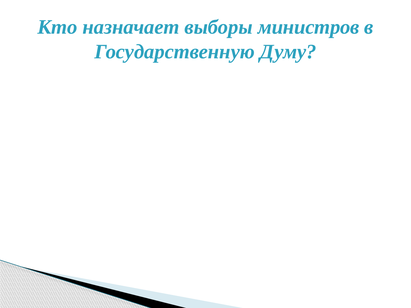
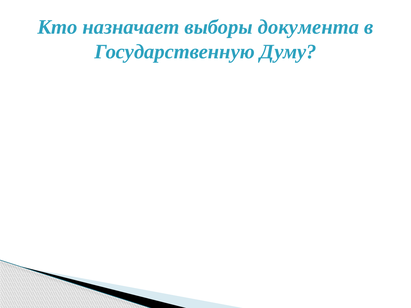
министров: министров -> документа (309, 27)
